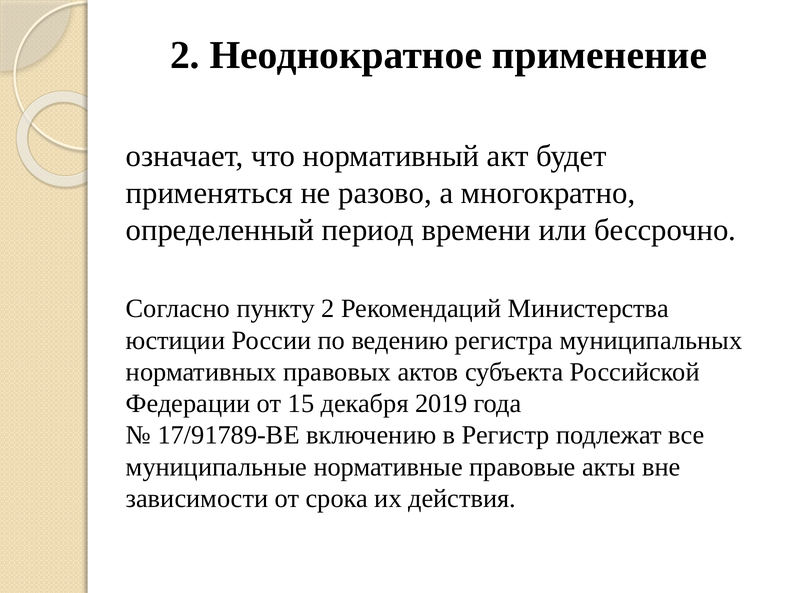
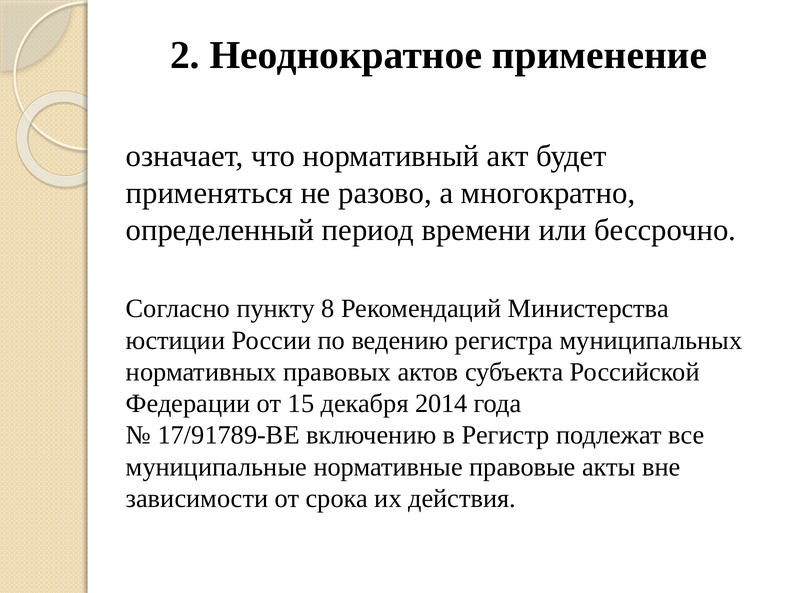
пункту 2: 2 -> 8 (328, 309)
2019: 2019 -> 2014 (441, 404)
